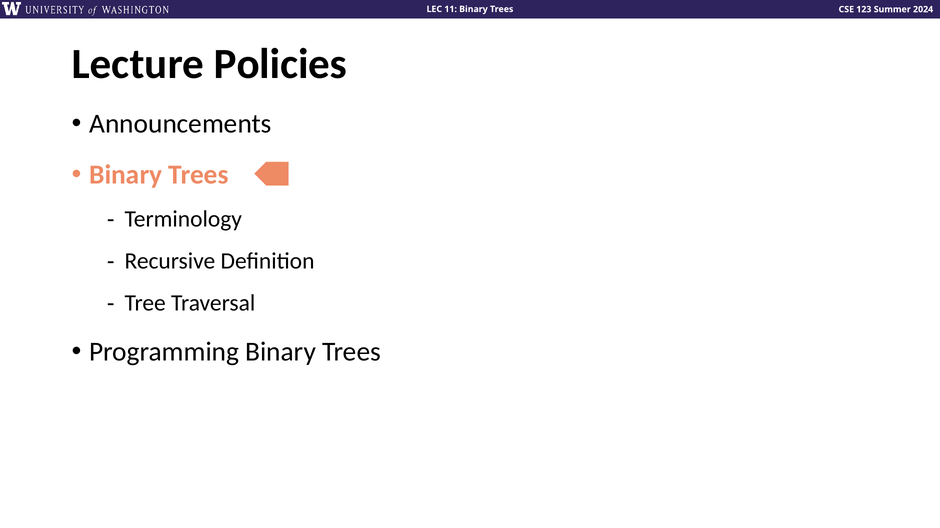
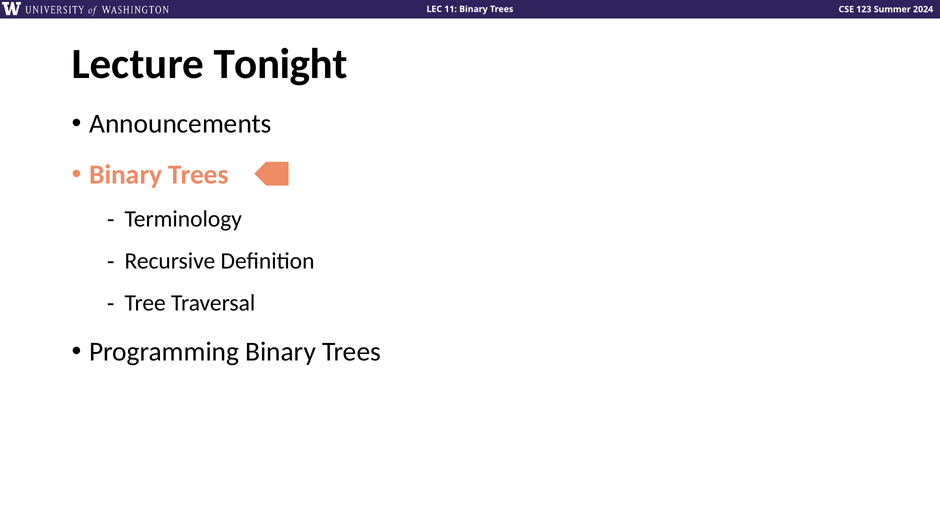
Policies: Policies -> Tonight (281, 64)
